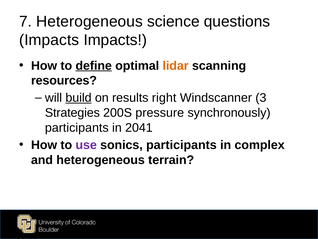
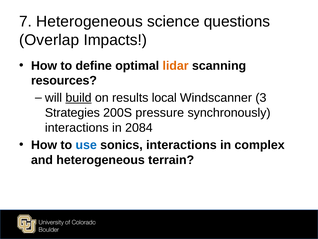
Impacts: Impacts -> Overlap (49, 40)
define underline: present -> none (94, 66)
right: right -> local (164, 98)
participants: participants -> interactions (77, 127)
2041: 2041 -> 2084 (139, 127)
use colour: purple -> blue (86, 145)
sonics participants: participants -> interactions (181, 145)
